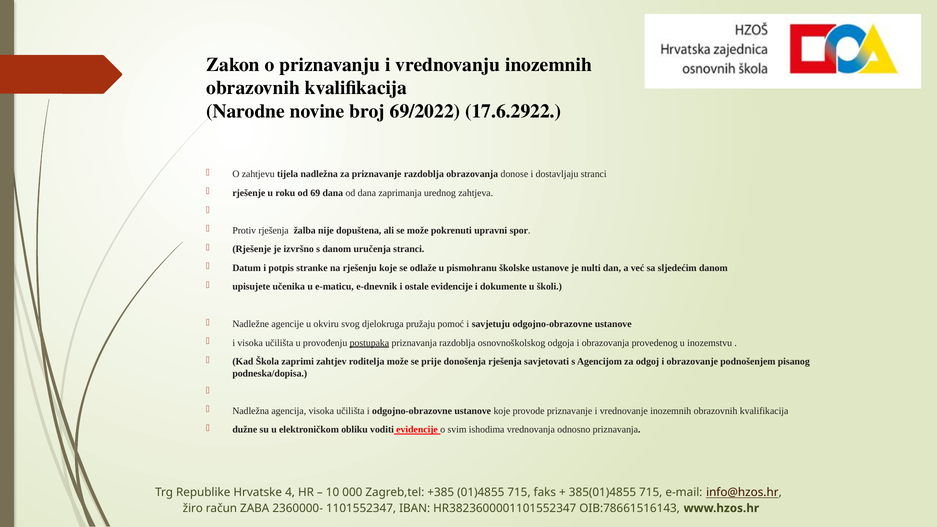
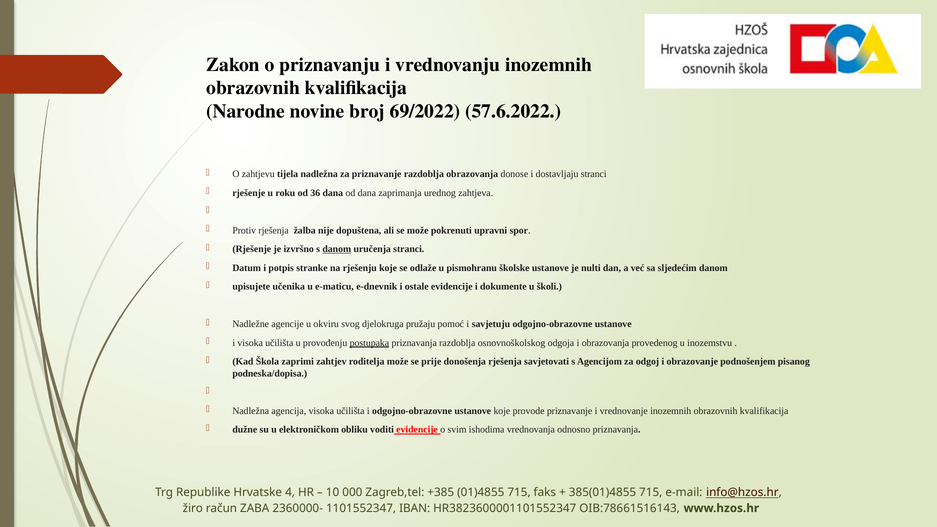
17.6.2922: 17.6.2922 -> 57.6.2022 (513, 112)
69: 69 -> 36 (315, 193)
danom underline: none -> present (337, 249)
